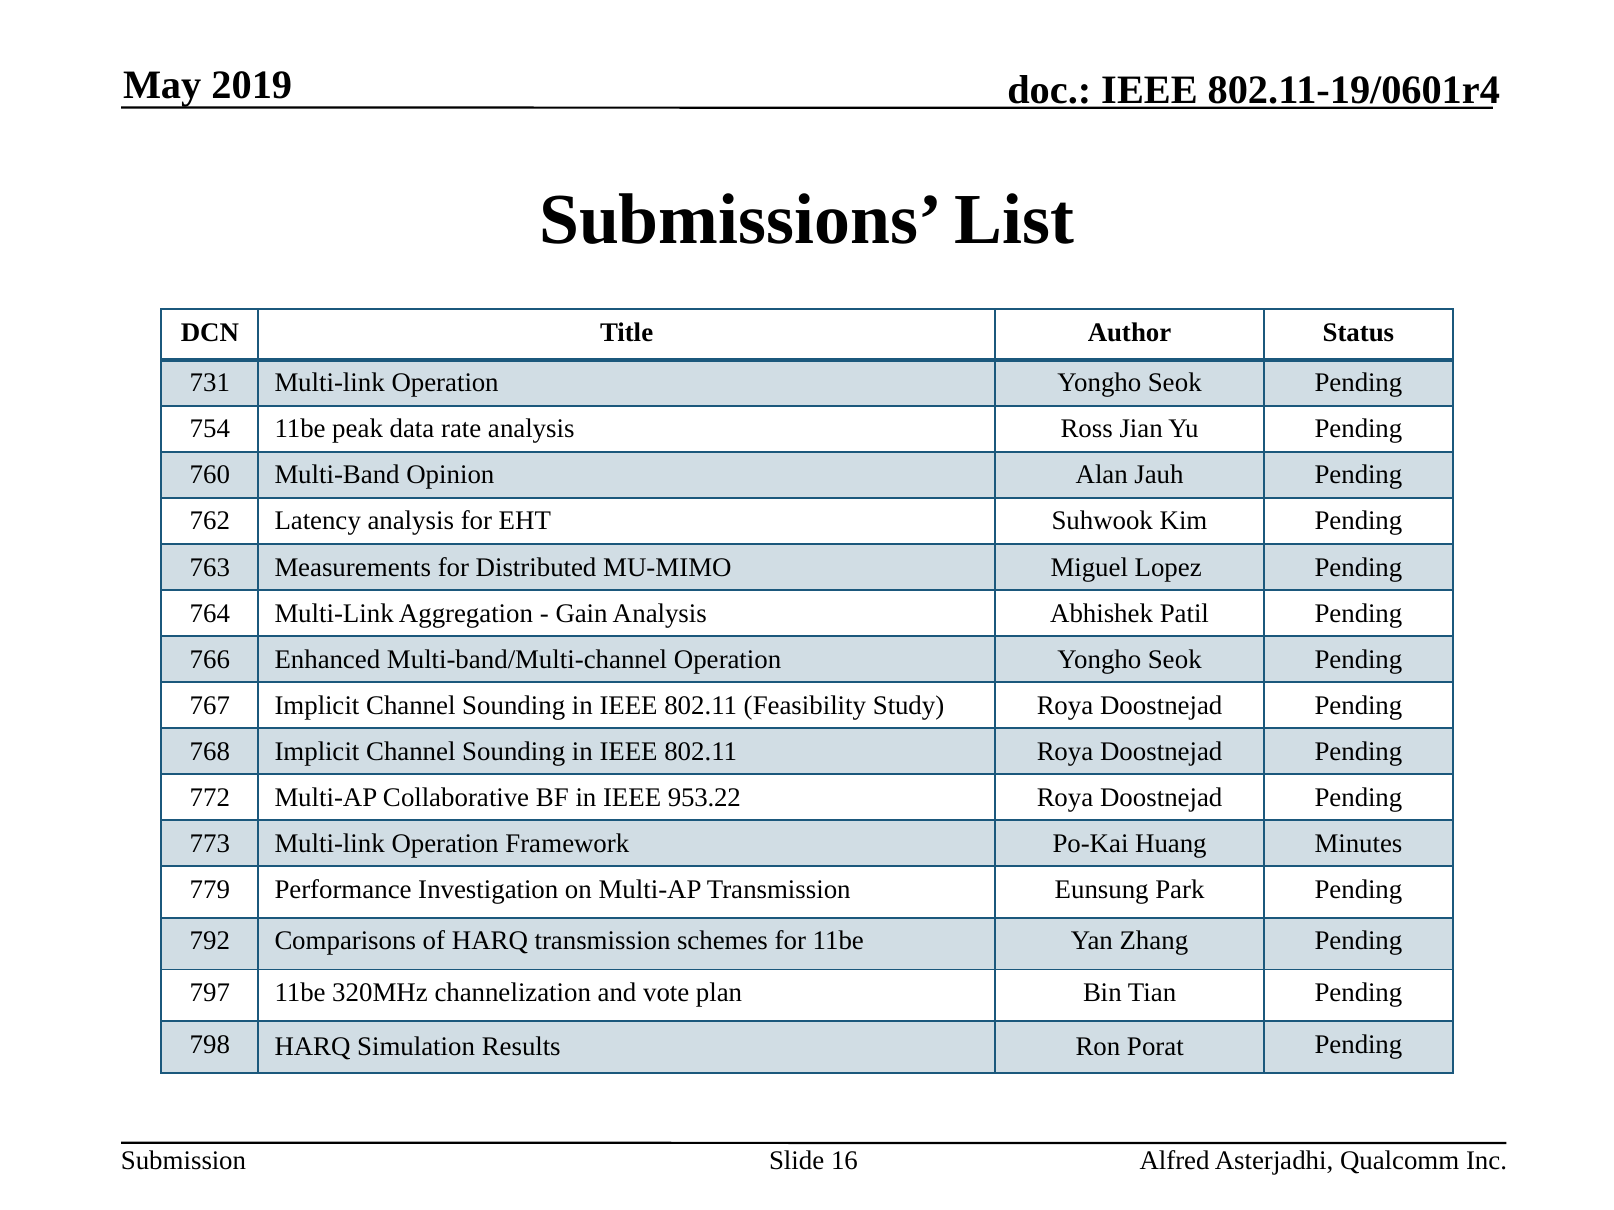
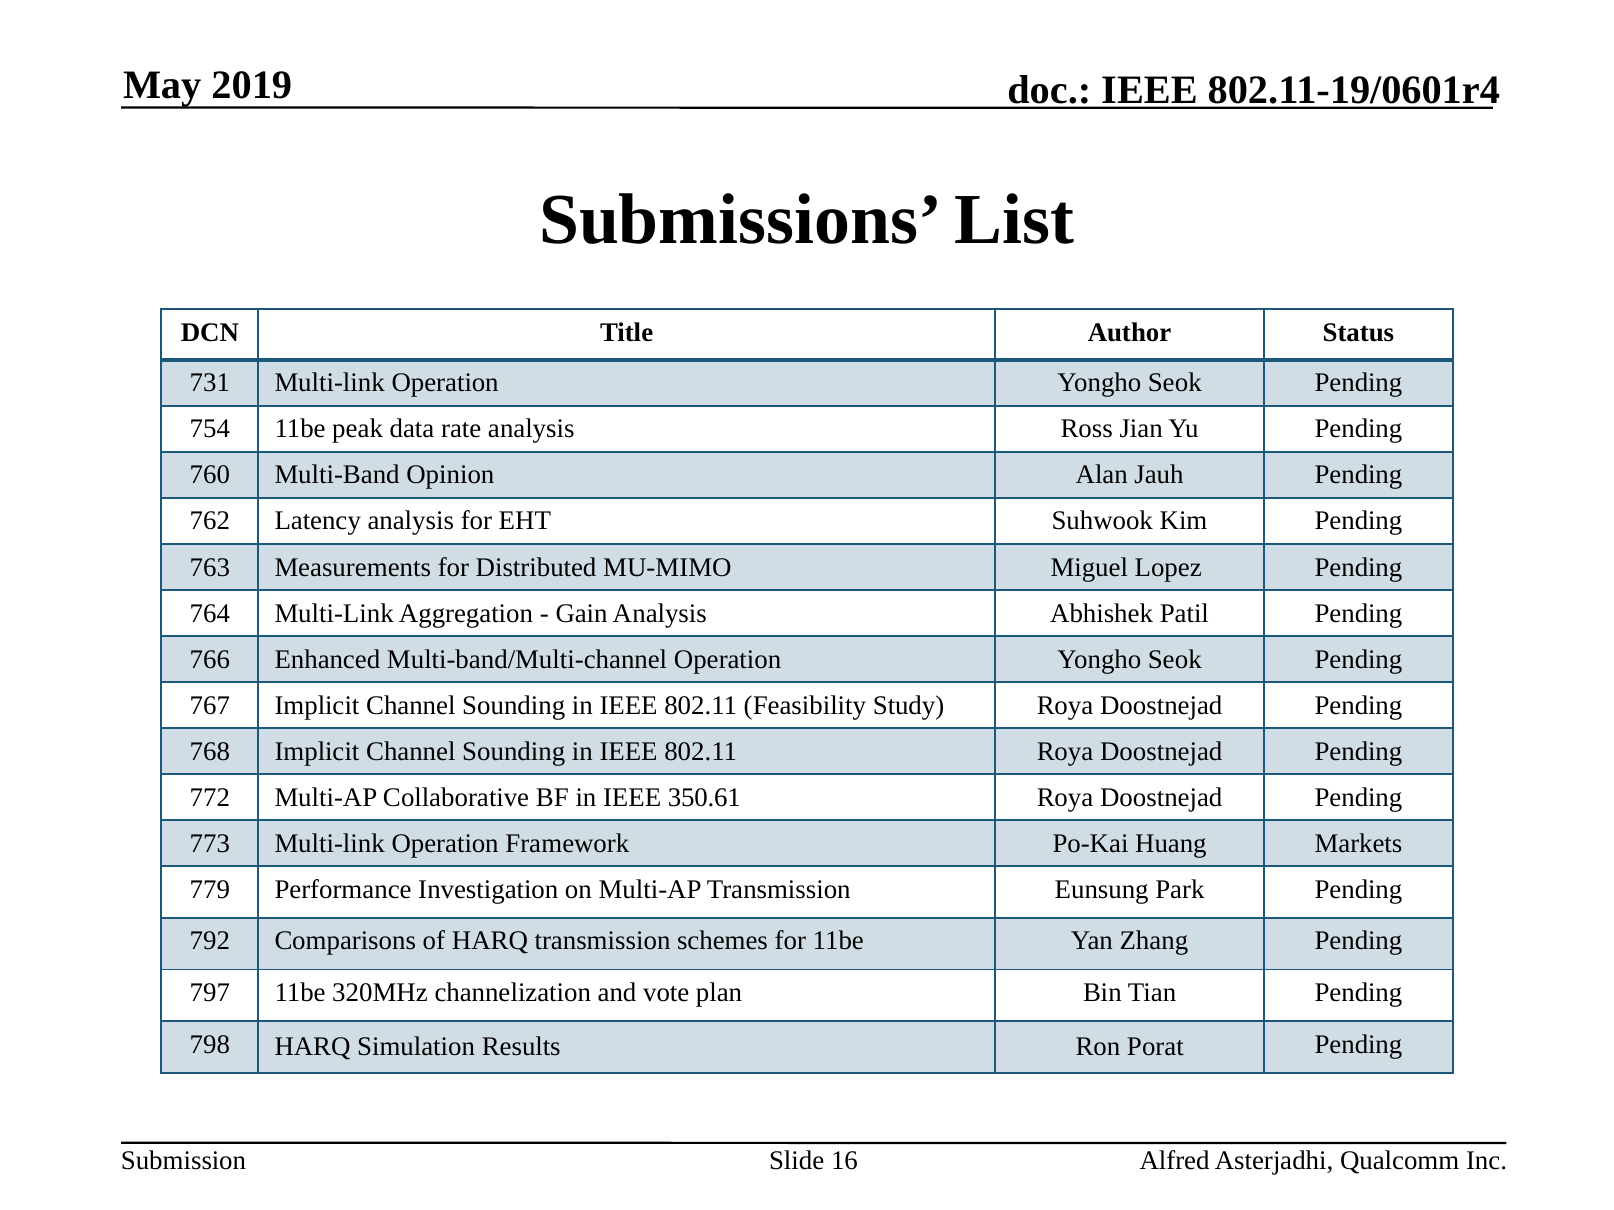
953.22: 953.22 -> 350.61 (704, 798)
Minutes: Minutes -> Markets (1358, 844)
